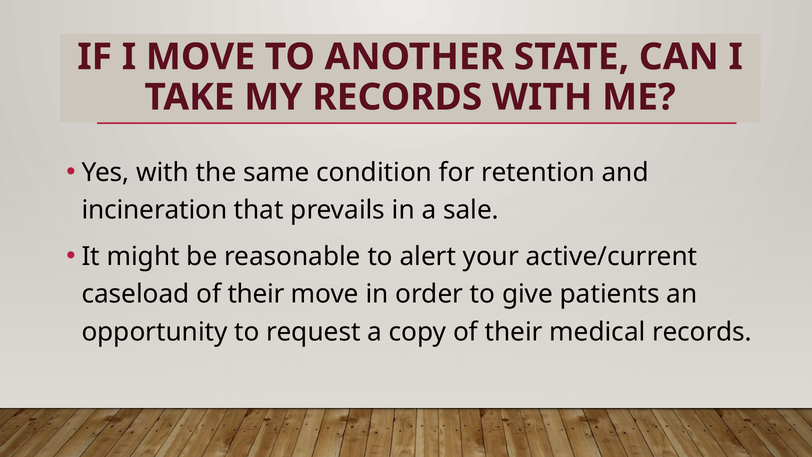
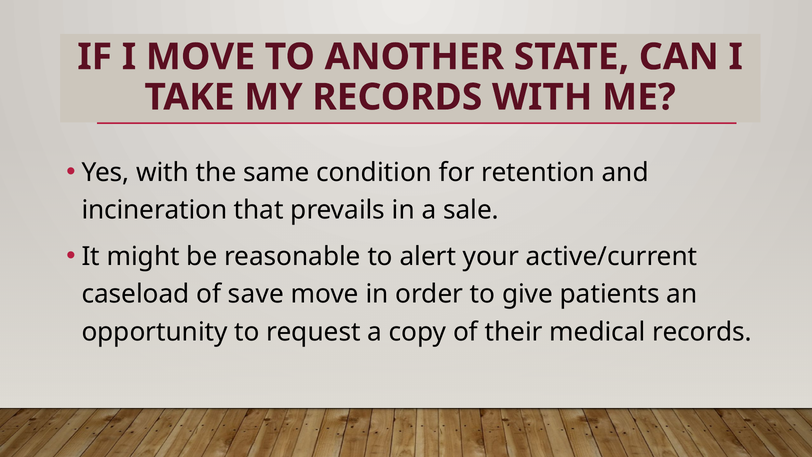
caseload of their: their -> save (256, 294)
